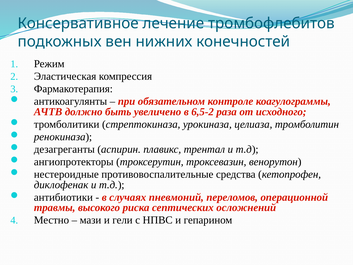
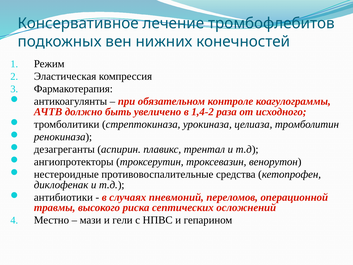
6,5-2: 6,5-2 -> 1,4-2 (203, 112)
